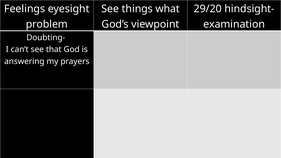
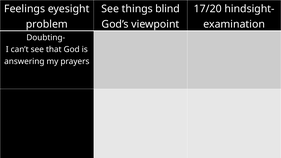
what: what -> blind (168, 9)
29/20: 29/20 -> 17/20 (208, 9)
